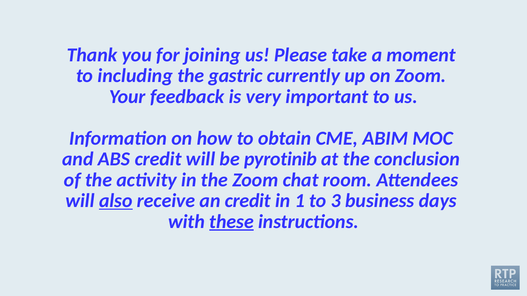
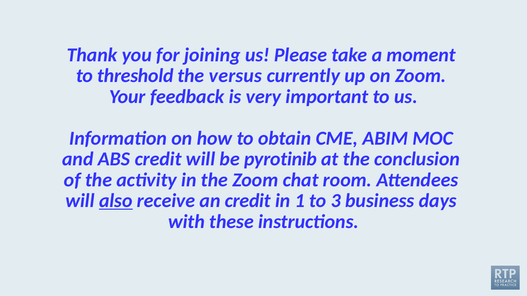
including: including -> threshold (135, 76)
gastric: gastric -> versus (235, 76)
these underline: present -> none (231, 222)
